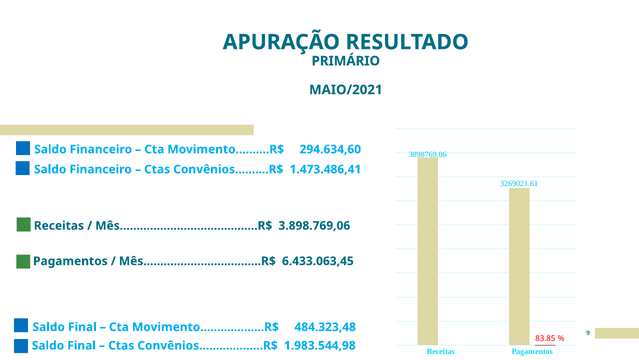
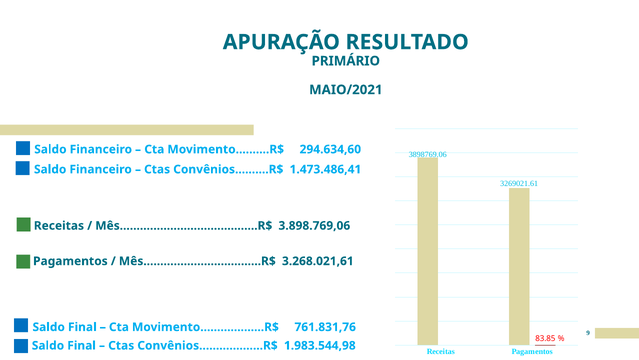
6.433.063,45: 6.433.063,45 -> 3.268.021,61 (318, 261)
484.323,48: 484.323,48 -> 761.831,76 (325, 327)
